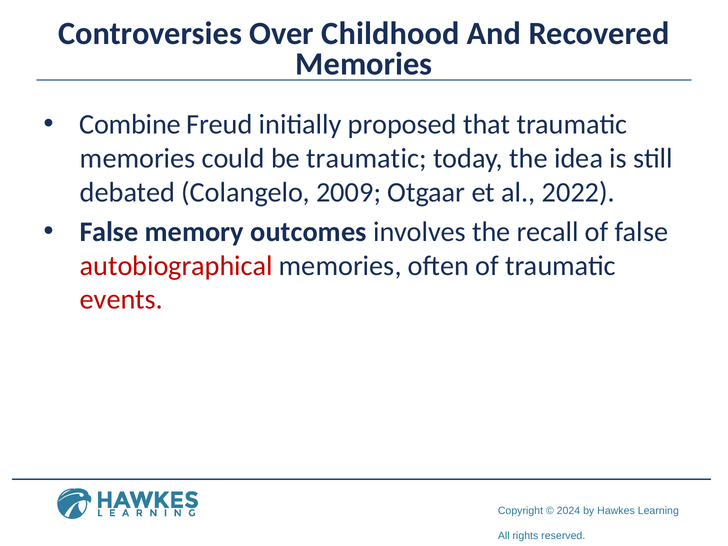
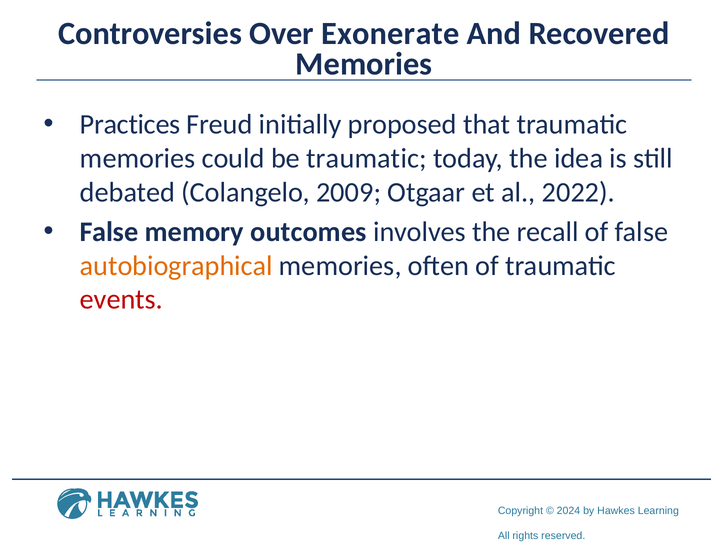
Childhood: Childhood -> Exonerate (390, 34)
Combine: Combine -> Practices (130, 124)
autobiographical colour: red -> orange (176, 266)
